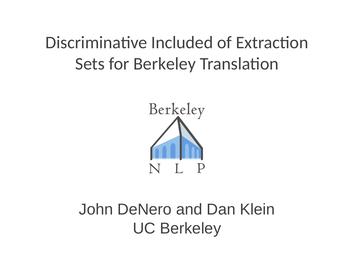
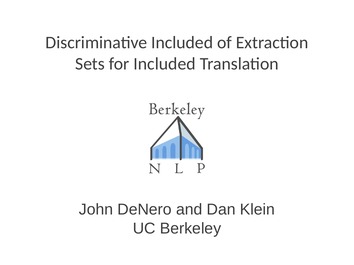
for Berkeley: Berkeley -> Included (165, 64)
